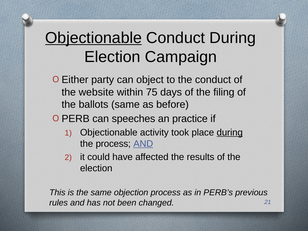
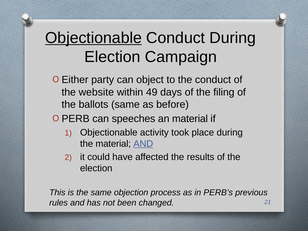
75: 75 -> 49 (152, 92)
an practice: practice -> material (190, 119)
during underline: present -> none (230, 132)
the process: process -> material (113, 144)
